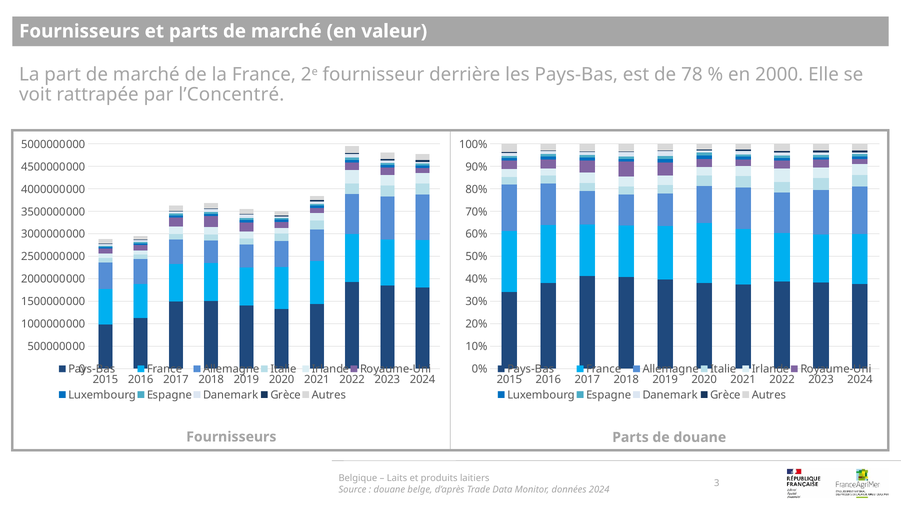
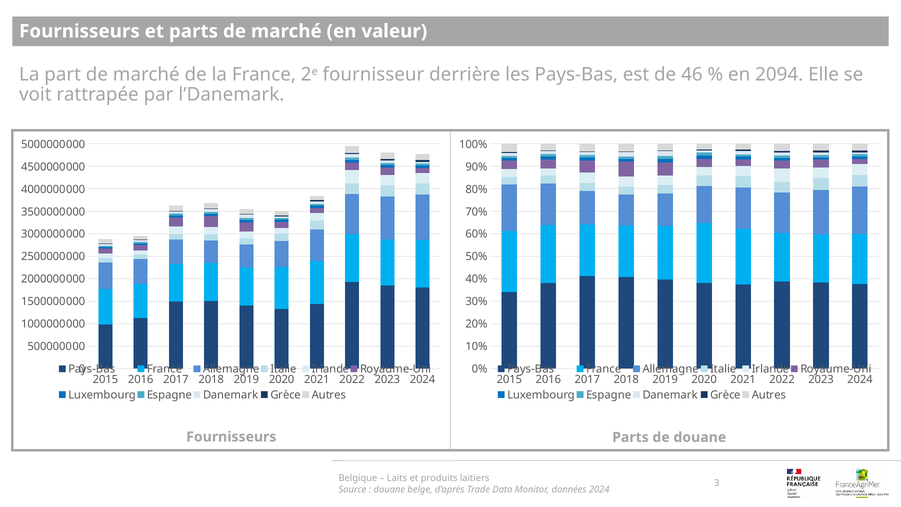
78: 78 -> 46 (692, 74)
2000: 2000 -> 2094 (779, 74)
l’Concentré: l’Concentré -> l’Danemark (231, 95)
